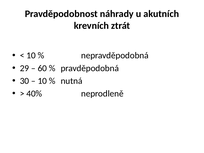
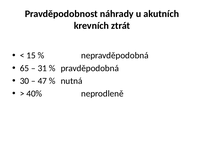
10: 10 -> 15 (31, 55)
29: 29 -> 65 (24, 68)
60: 60 -> 31 (42, 68)
10: 10 -> 47 (42, 81)
